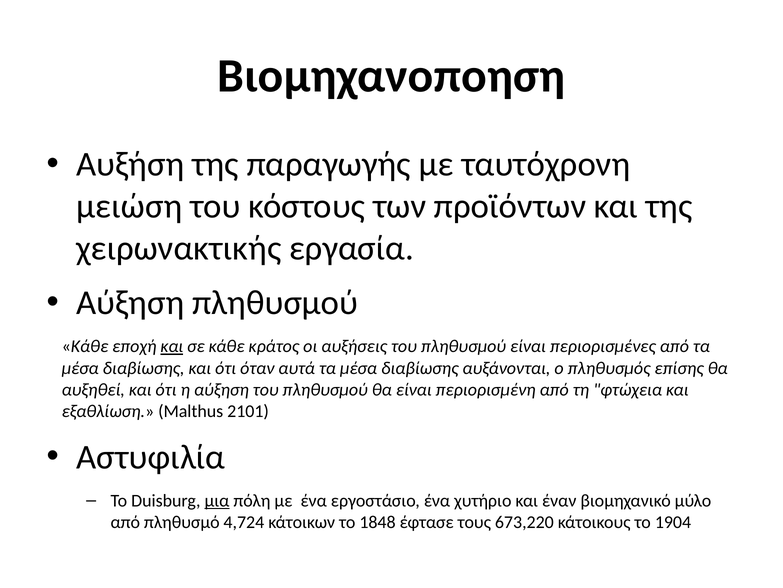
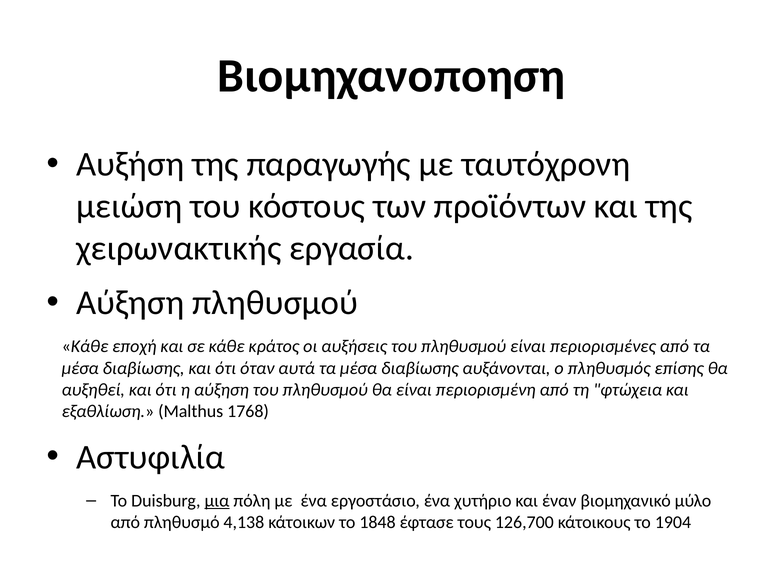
και underline: present -> none (172, 346)
2101: 2101 -> 1768 (248, 411)
4,724: 4,724 -> 4,138 (244, 522)
673,220: 673,220 -> 126,700 (524, 522)
